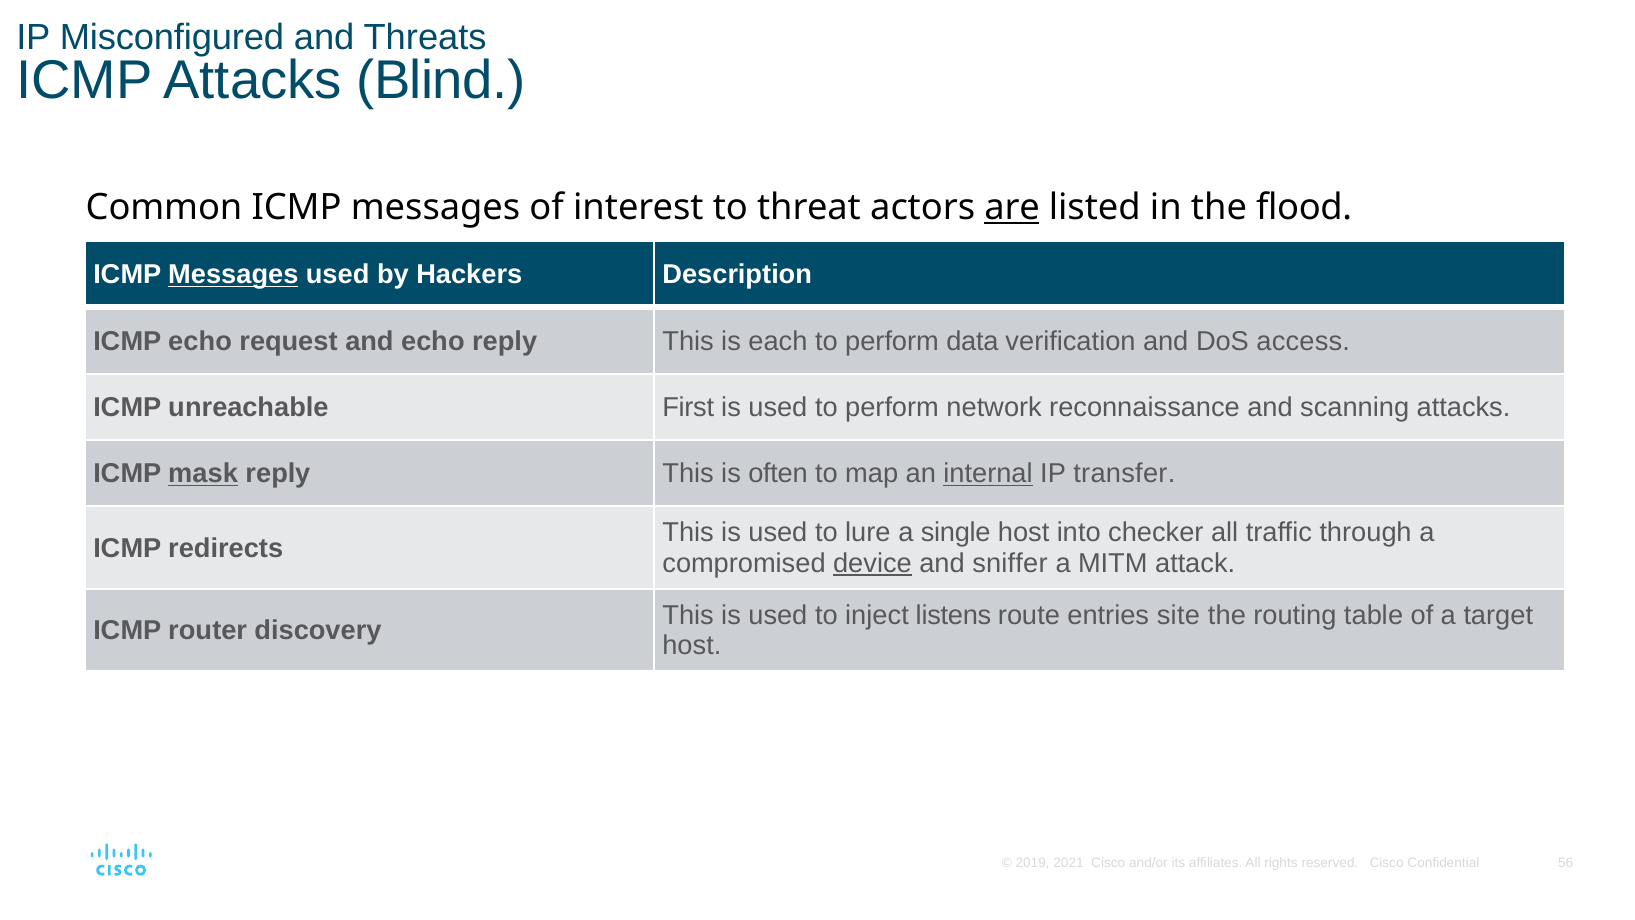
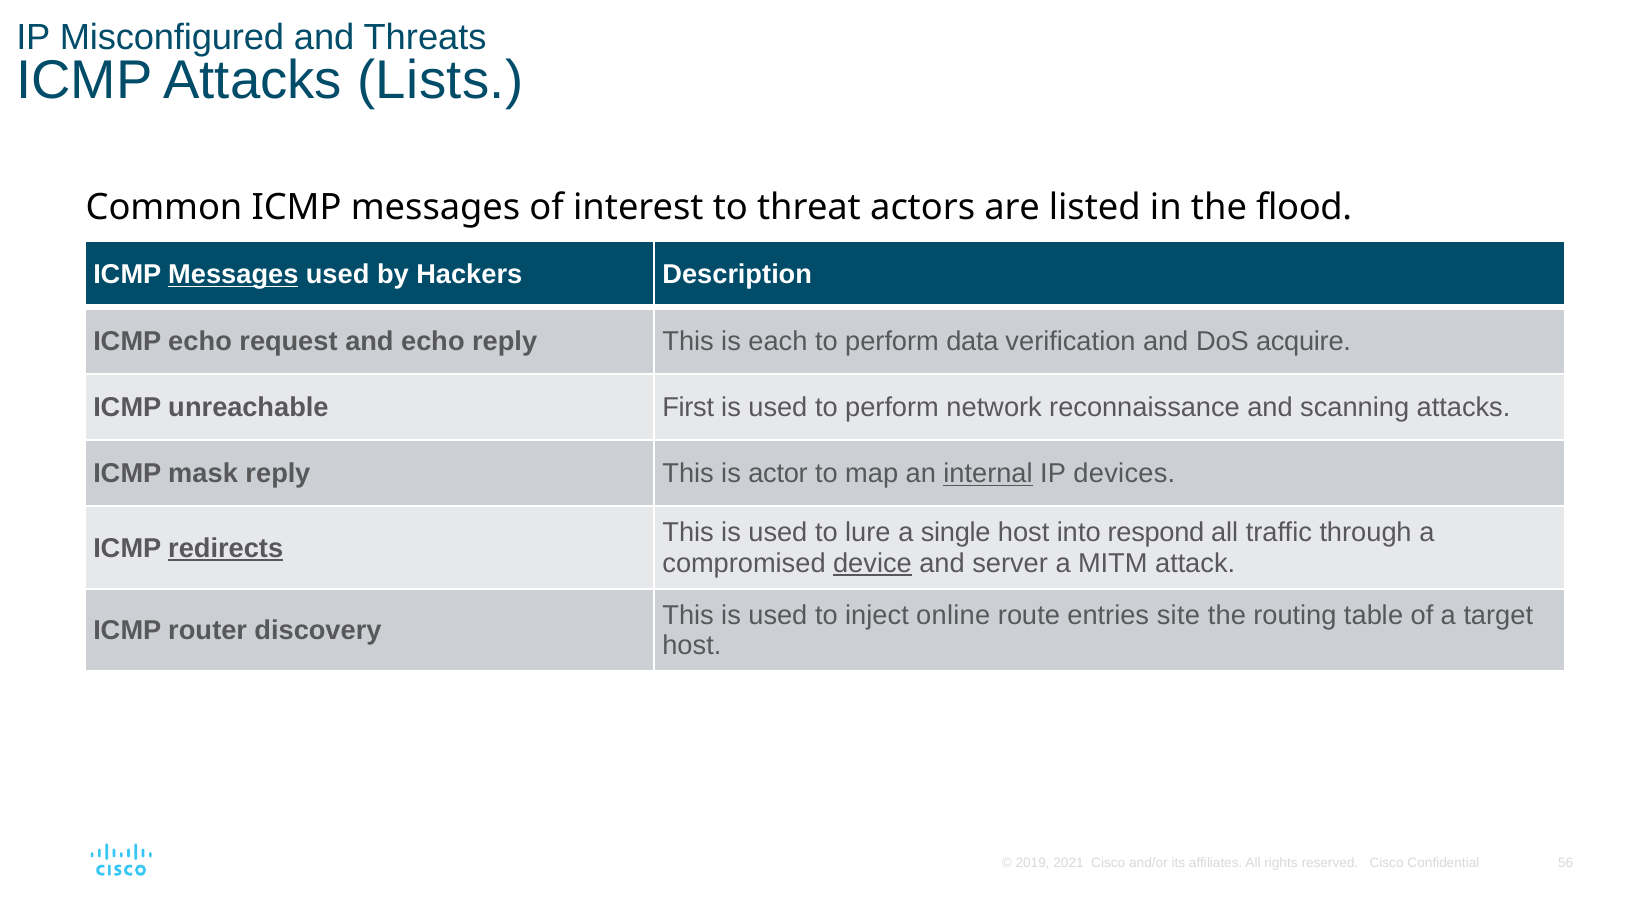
Blind: Blind -> Lists (440, 80)
are underline: present -> none (1012, 207)
access: access -> acquire (1303, 341)
mask underline: present -> none (203, 474)
often: often -> actor (778, 474)
transfer: transfer -> devices (1124, 474)
checker: checker -> respond (1156, 533)
redirects underline: none -> present (226, 548)
sniffer: sniffer -> server (1010, 563)
listens: listens -> online (953, 615)
